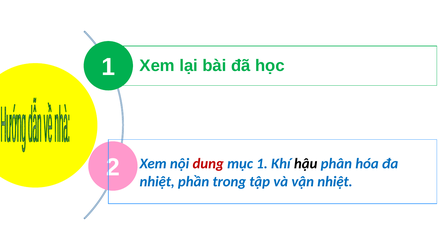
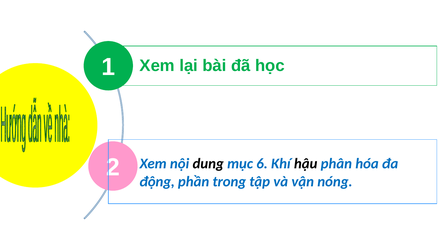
dung colour: red -> black (208, 164)
mục 1: 1 -> 6 (262, 164)
nhiệt: nhiệt -> động (157, 181)
vận nhiệt: nhiệt -> nóng (335, 181)
